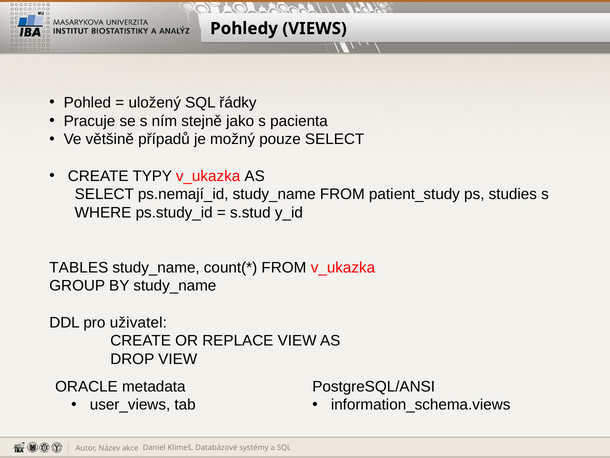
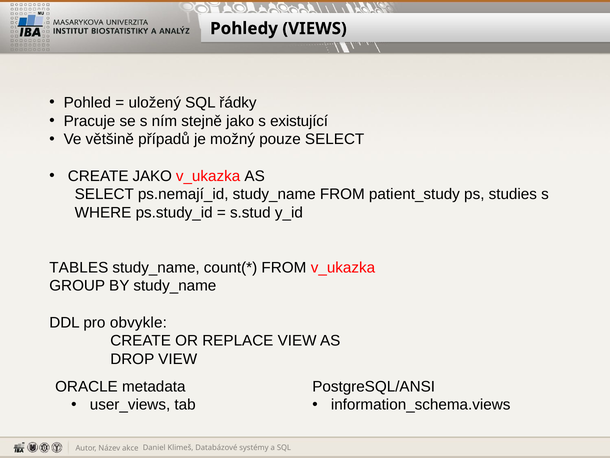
pacienta: pacienta -> existující (299, 121)
CREATE TYPY: TYPY -> JAKO (152, 176)
uživatel: uživatel -> obvykle (138, 322)
